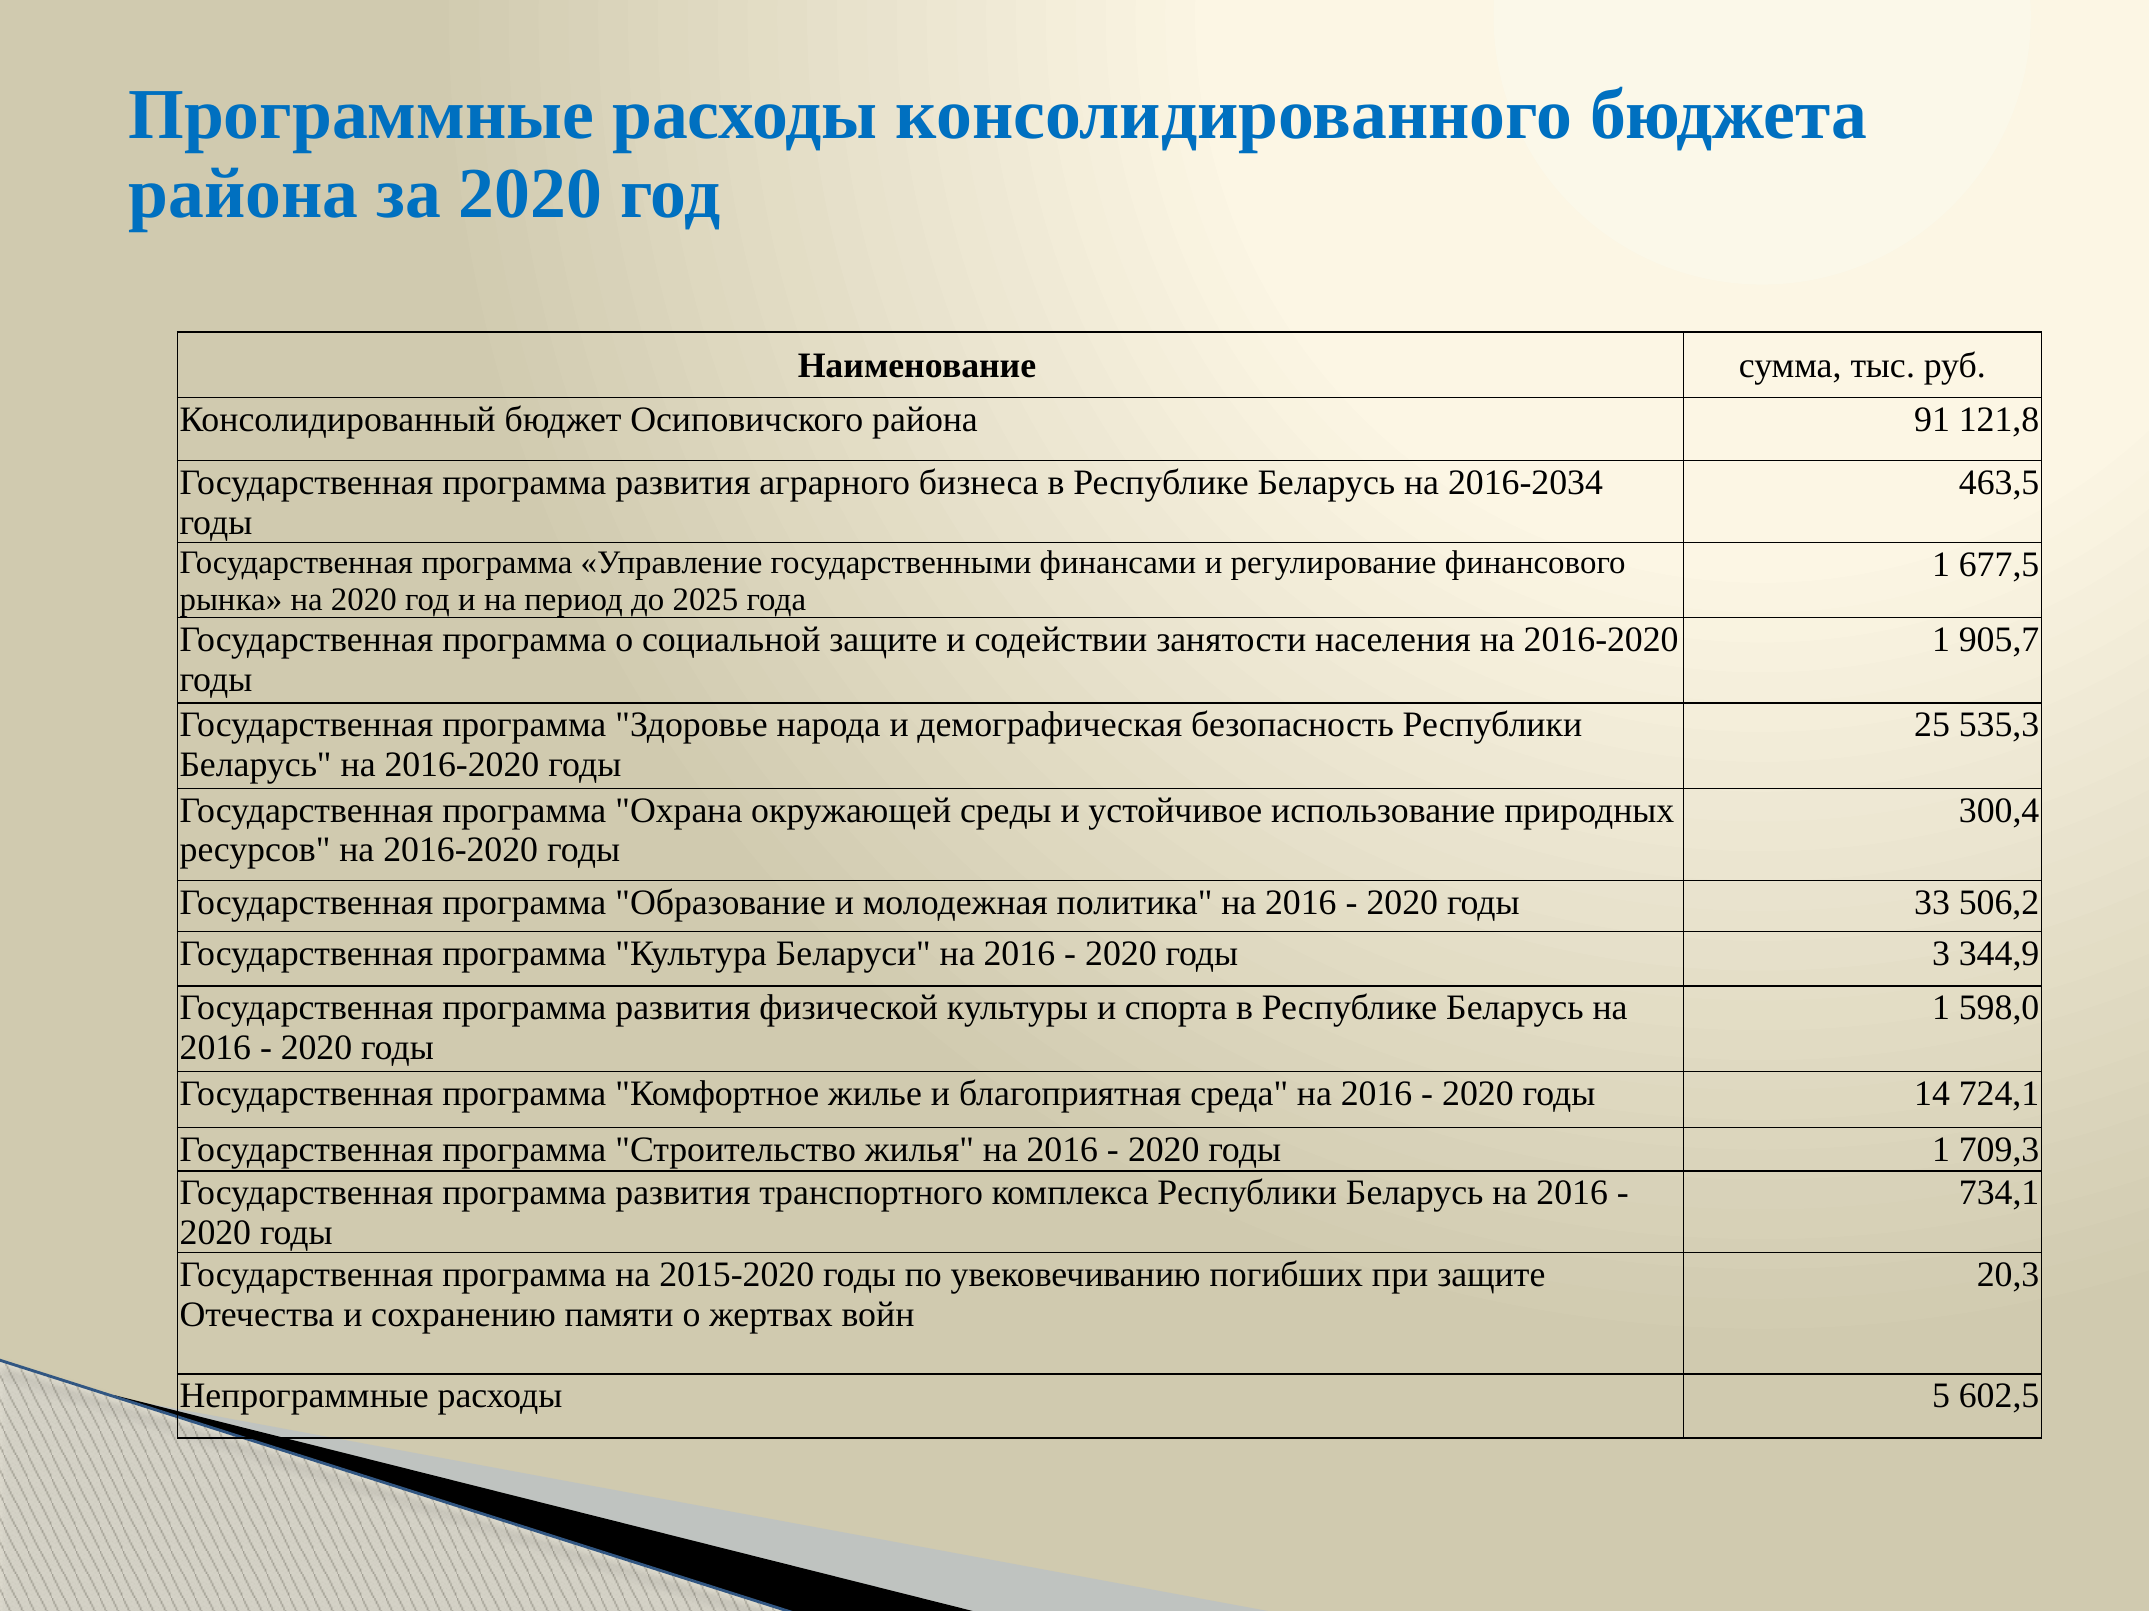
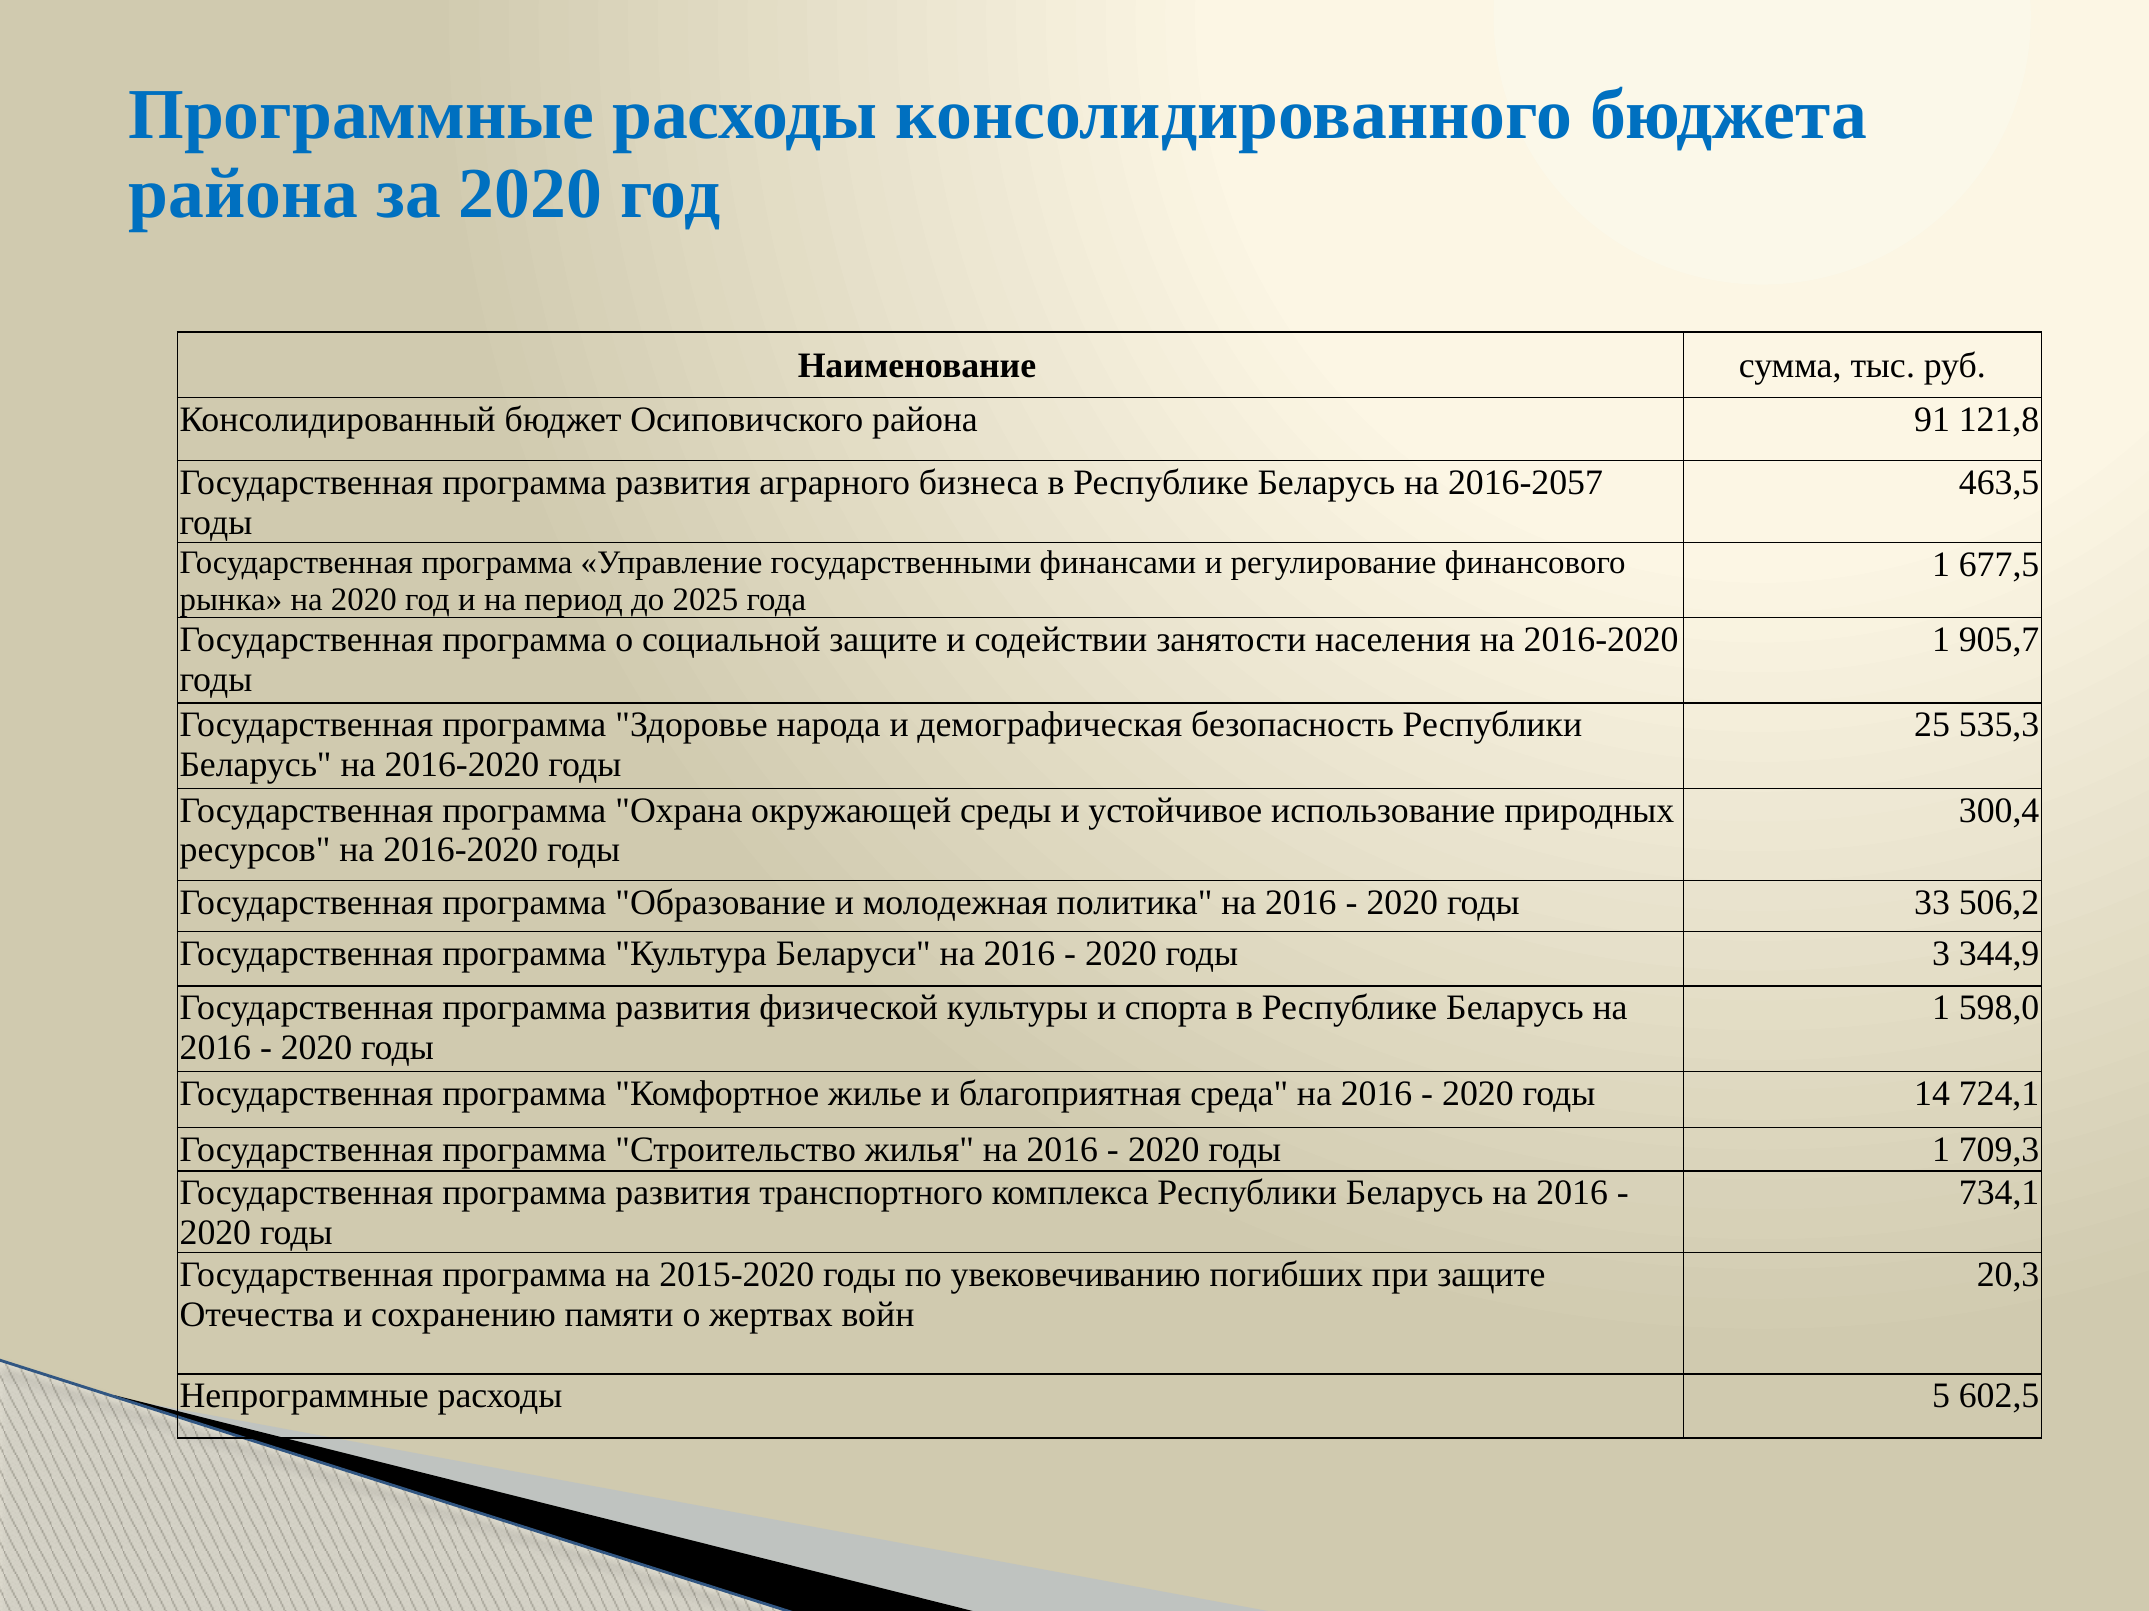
2016-2034: 2016-2034 -> 2016-2057 (1526, 483)
